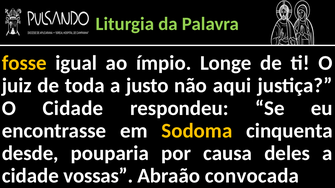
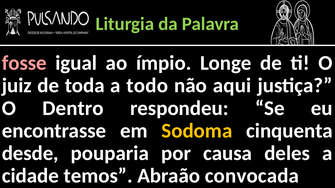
fosse colour: yellow -> pink (24, 63)
justo: justo -> todo (147, 86)
O Cidade: Cidade -> Dentro (73, 108)
vossas: vossas -> temos (98, 176)
